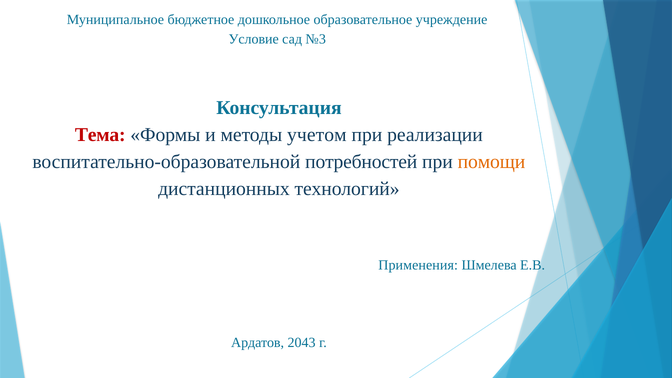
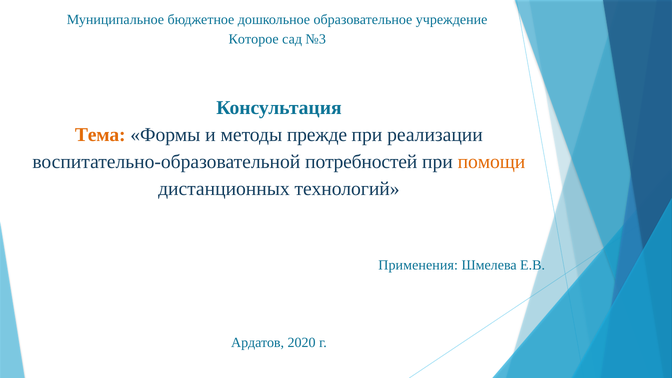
Условие: Условие -> Которое (254, 39)
Тема colour: red -> orange (100, 135)
учетом: учетом -> прежде (317, 135)
2043: 2043 -> 2020 (302, 342)
